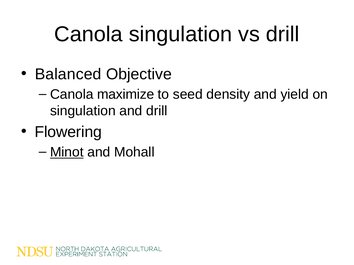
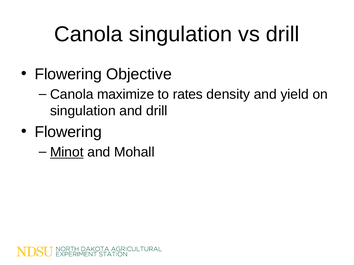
Balanced: Balanced -> Flowering (68, 74)
seed: seed -> rates (188, 95)
